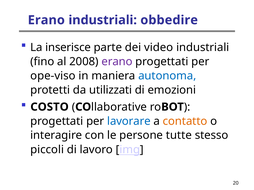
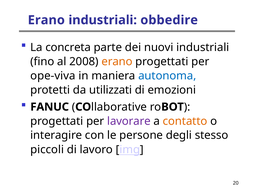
inserisce: inserisce -> concreta (68, 47)
video: video -> nuovi (159, 47)
erano colour: purple -> orange (117, 62)
ope-viso: ope-viso -> ope-viva (53, 76)
COSTO: COSTO -> FANUC (50, 107)
lavorare colour: blue -> purple (129, 121)
tutte: tutte -> degli (179, 136)
